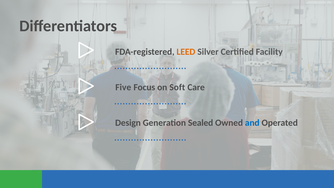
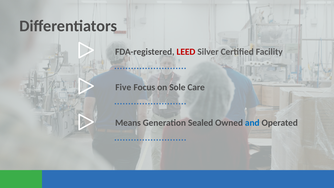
LEED colour: orange -> red (186, 52)
Soft: Soft -> Sole (177, 87)
Design: Design -> Means (128, 123)
